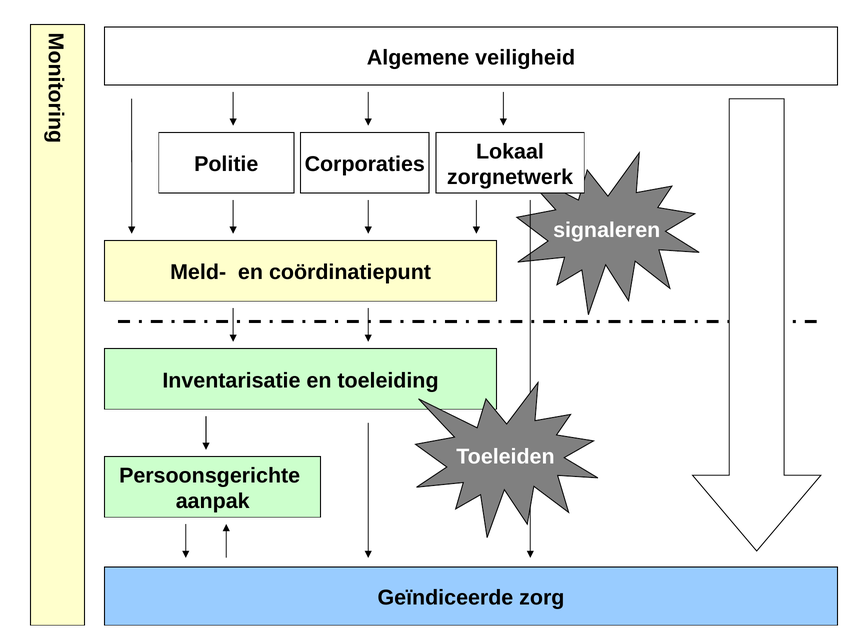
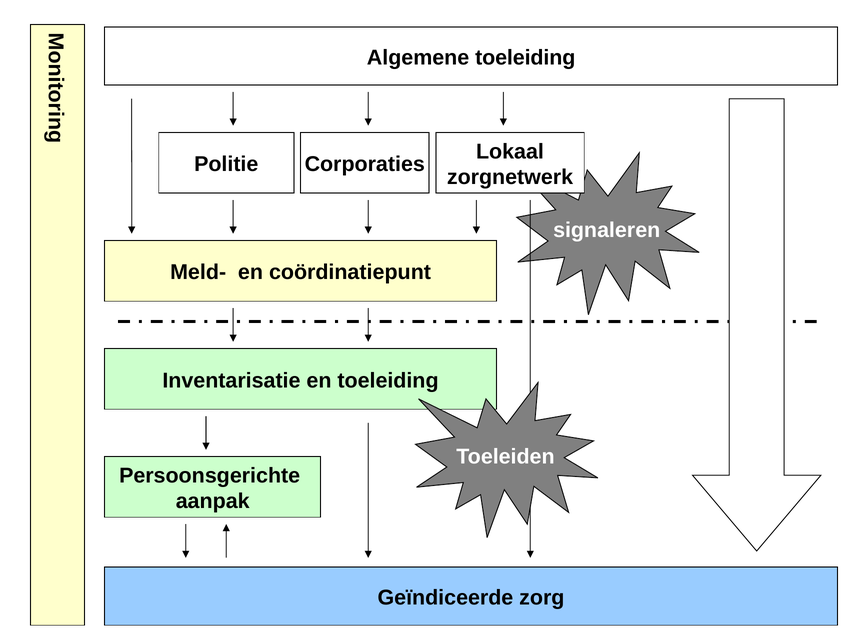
Algemene veiligheid: veiligheid -> toeleiding (525, 58)
